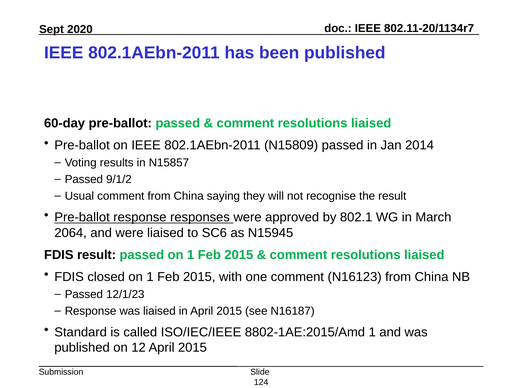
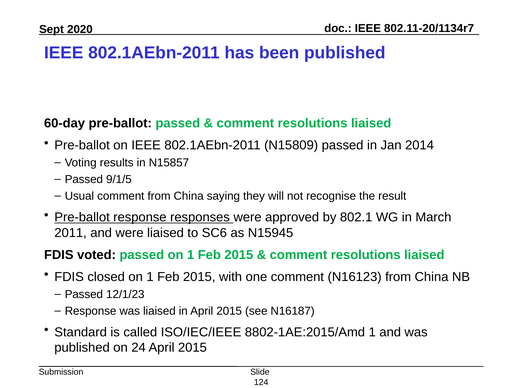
9/1/2: 9/1/2 -> 9/1/5 (119, 180)
2064: 2064 -> 2011 (71, 233)
FDIS result: result -> voted (97, 255)
12: 12 -> 24 (139, 348)
